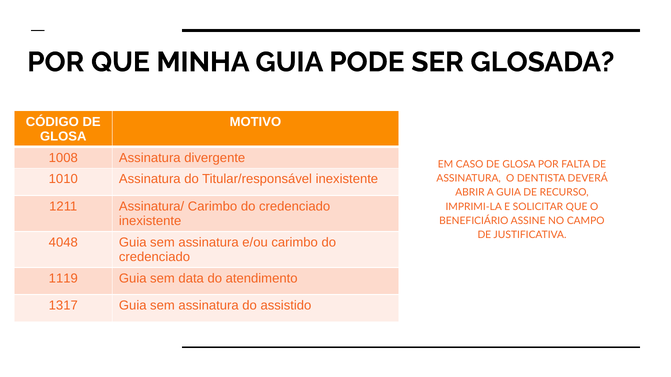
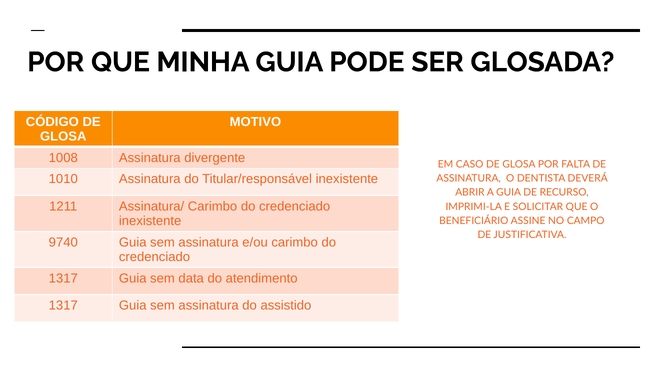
4048: 4048 -> 9740 (63, 243)
1119: 1119 -> 1317 (63, 279)
